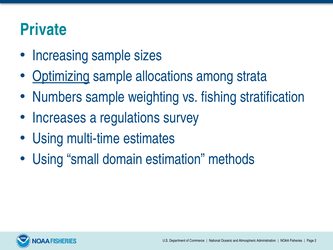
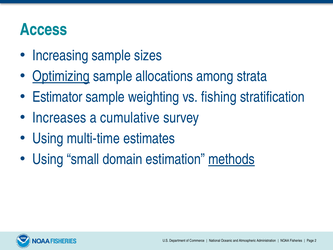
Private: Private -> Access (44, 29)
Numbers: Numbers -> Estimator (57, 97)
regulations: regulations -> cumulative (130, 118)
methods underline: none -> present (232, 159)
